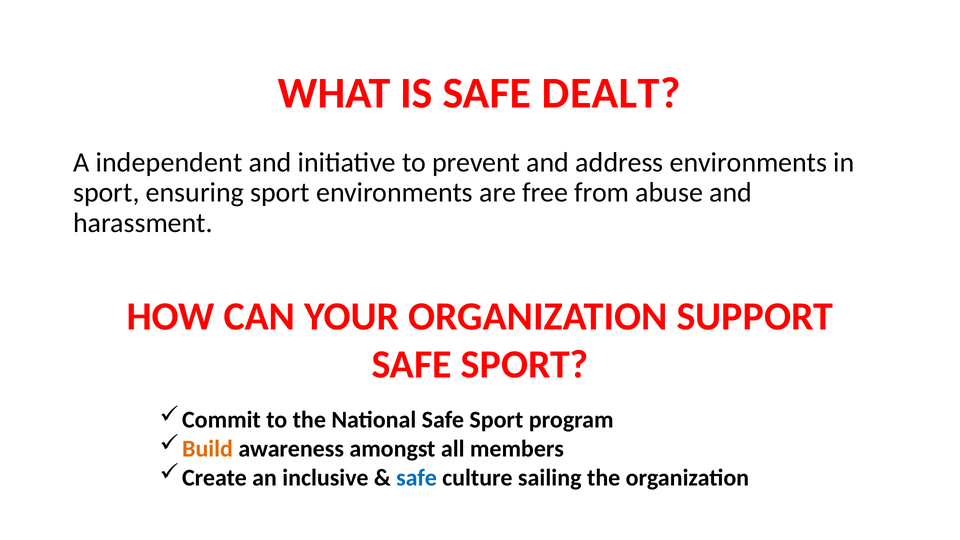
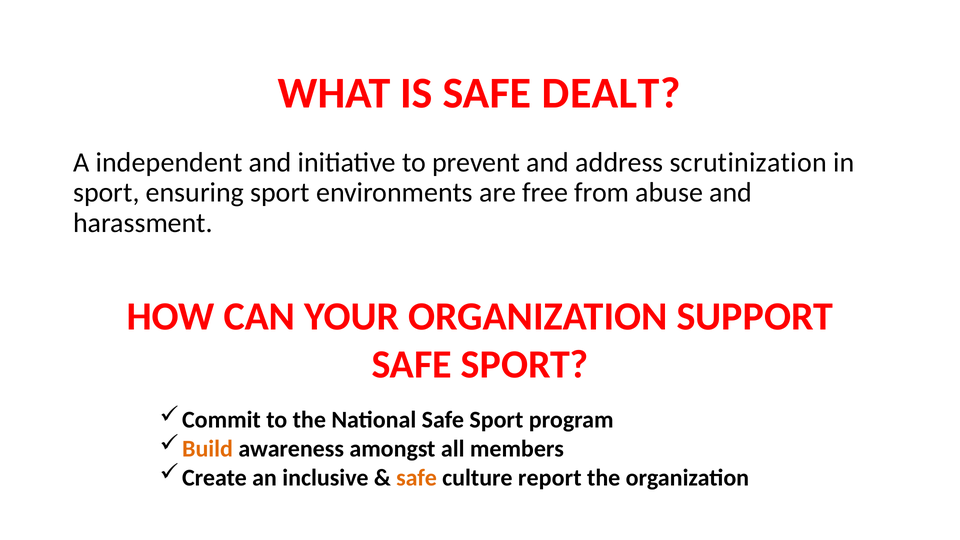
address environments: environments -> scrutinization (748, 162)
safe colour: blue -> orange (417, 478)
sailing: sailing -> report (550, 478)
